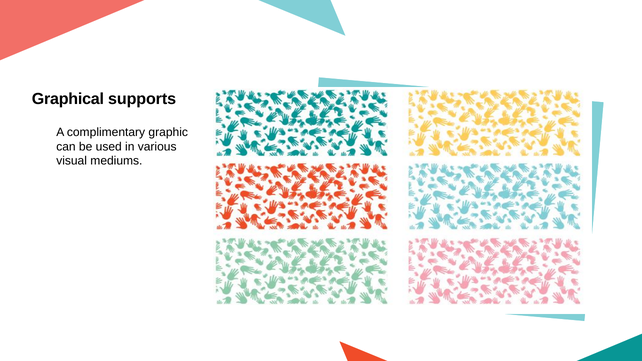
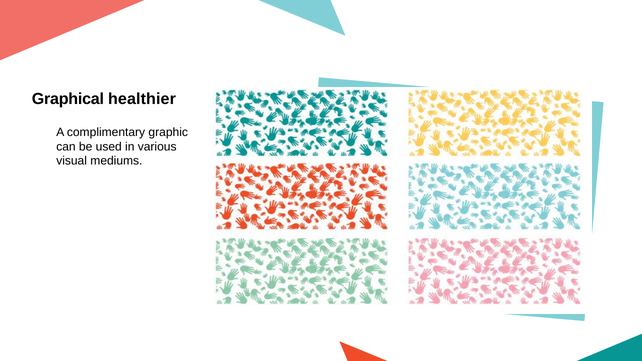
supports: supports -> healthier (142, 99)
